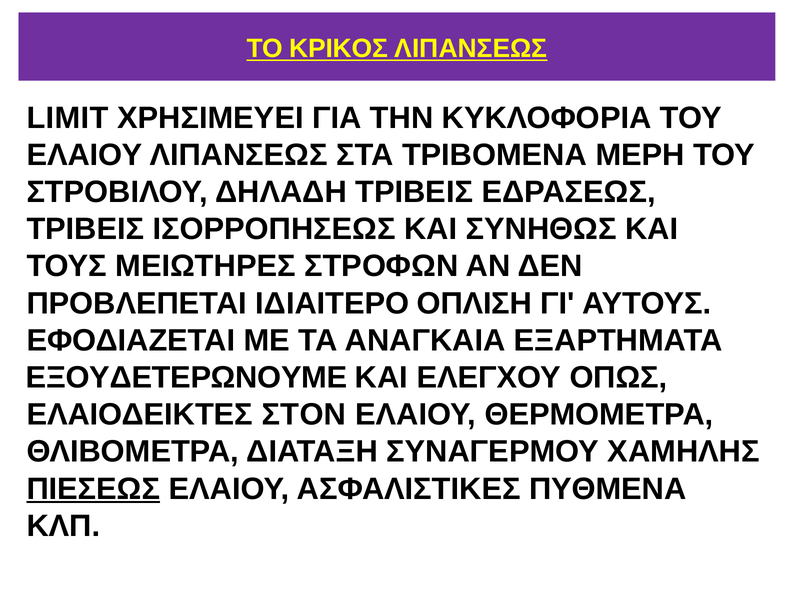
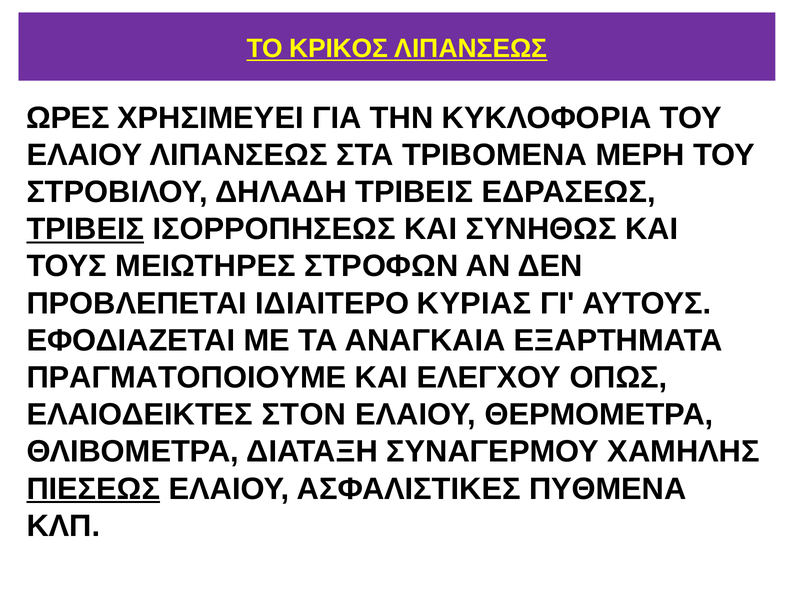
LIMIT: LIMIT -> ΩΡΕΣ (68, 118)
ΤΡΙΒΕΙΣ underline: none -> present (85, 229)
ΟΠΛΙΣΗ: ΟΠΛΙΣΗ -> ΚΥΡΙΑΣ (474, 303)
ΕΞΟΥΔΕΤΕΡΩΝΟΥΜΕ: ΕΞΟΥΔΕΤΕΡΩΝΟΥΜΕ -> ΠΡΑΓΜΑΤΟΠΟΙΟΥΜΕ (187, 377)
